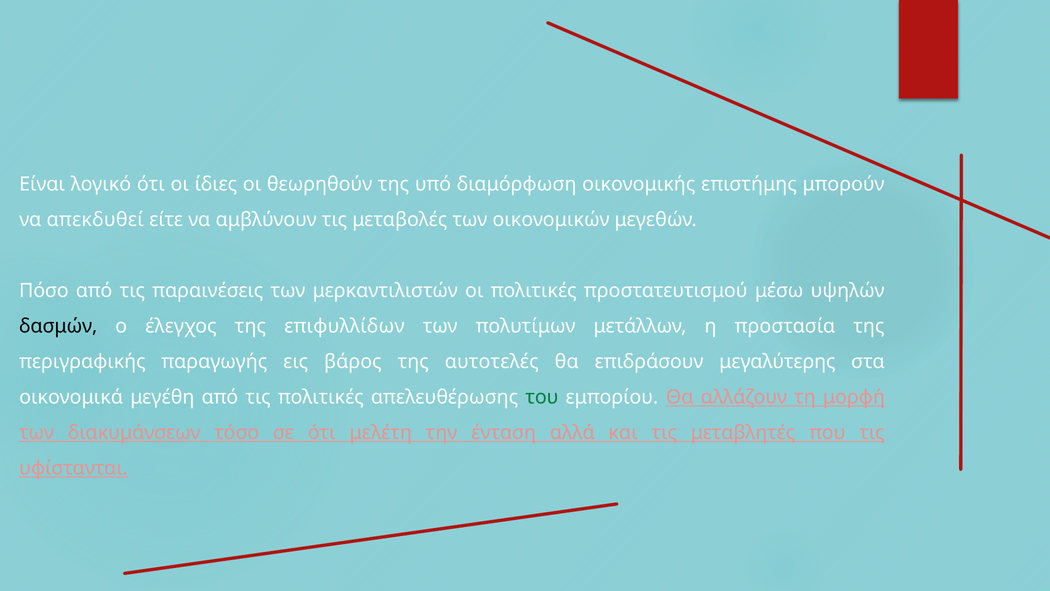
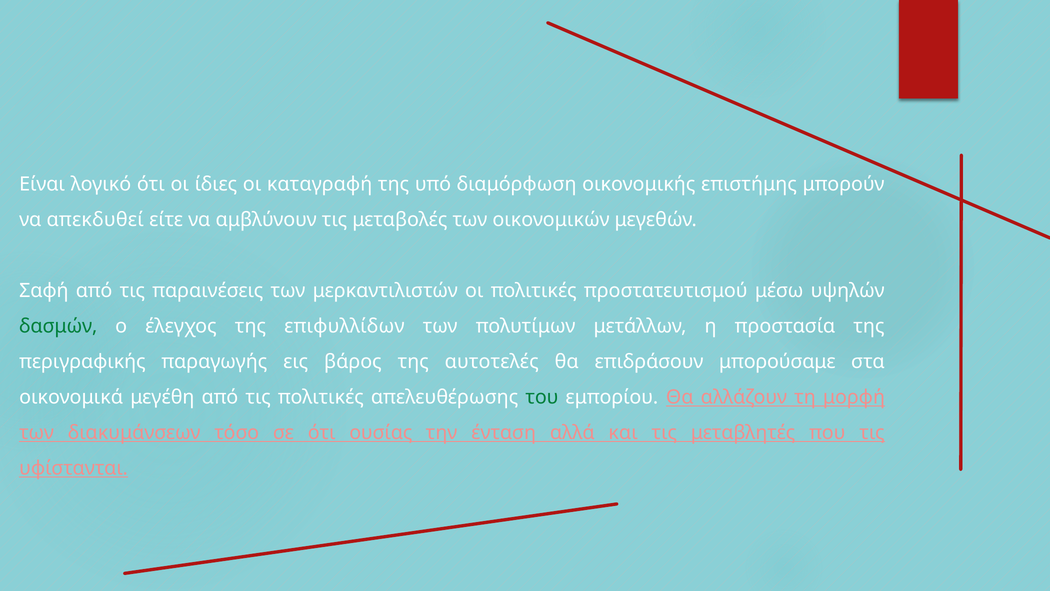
θεωρηθούν: θεωρηθούν -> καταγραφή (320, 184)
Πόσο: Πόσο -> Σαφή (44, 291)
δασμών colour: black -> green (58, 326)
μεγαλύτερης: μεγαλύτερης -> μπορούσαμε (777, 361)
μελέτη: μελέτη -> ουσίας (381, 432)
